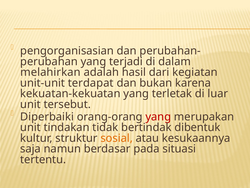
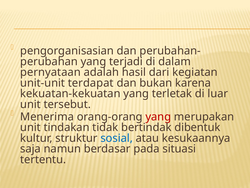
melahirkan: melahirkan -> pernyataan (50, 72)
Diperbaiki: Diperbaiki -> Menerima (47, 117)
sosial colour: orange -> blue (117, 138)
